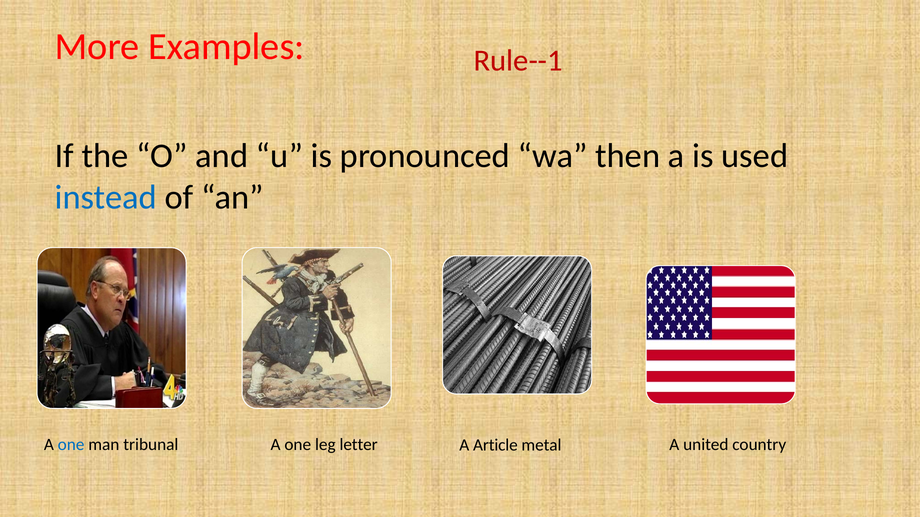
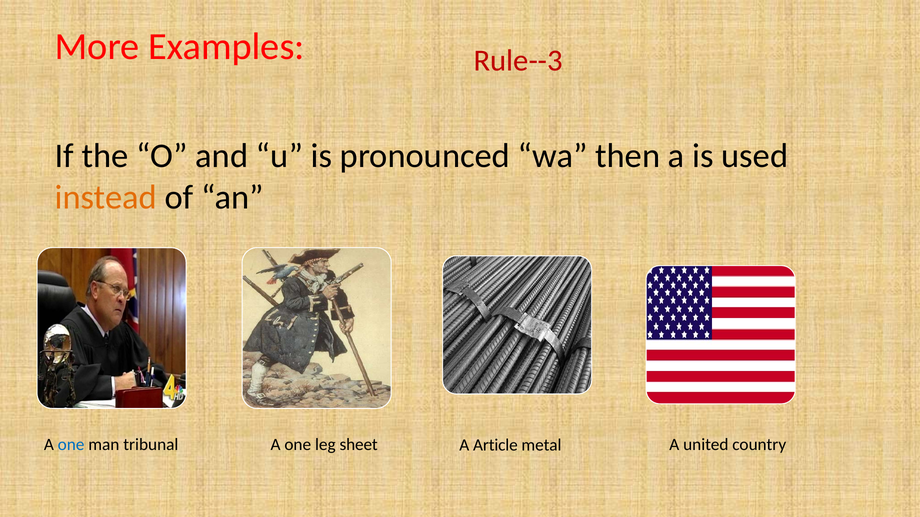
Rule--1: Rule--1 -> Rule--3 (518, 60)
instead colour: blue -> orange (106, 197)
letter: letter -> sheet (359, 445)
